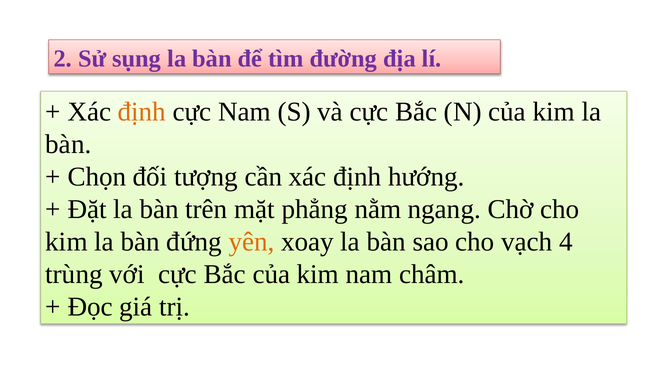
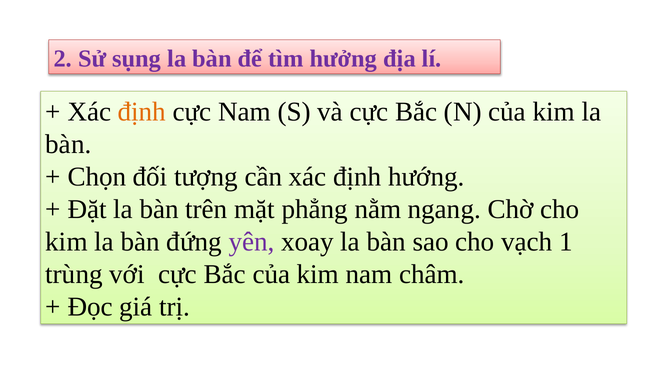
đường: đường -> hưởng (343, 59)
yên colour: orange -> purple (251, 242)
4: 4 -> 1 (566, 242)
